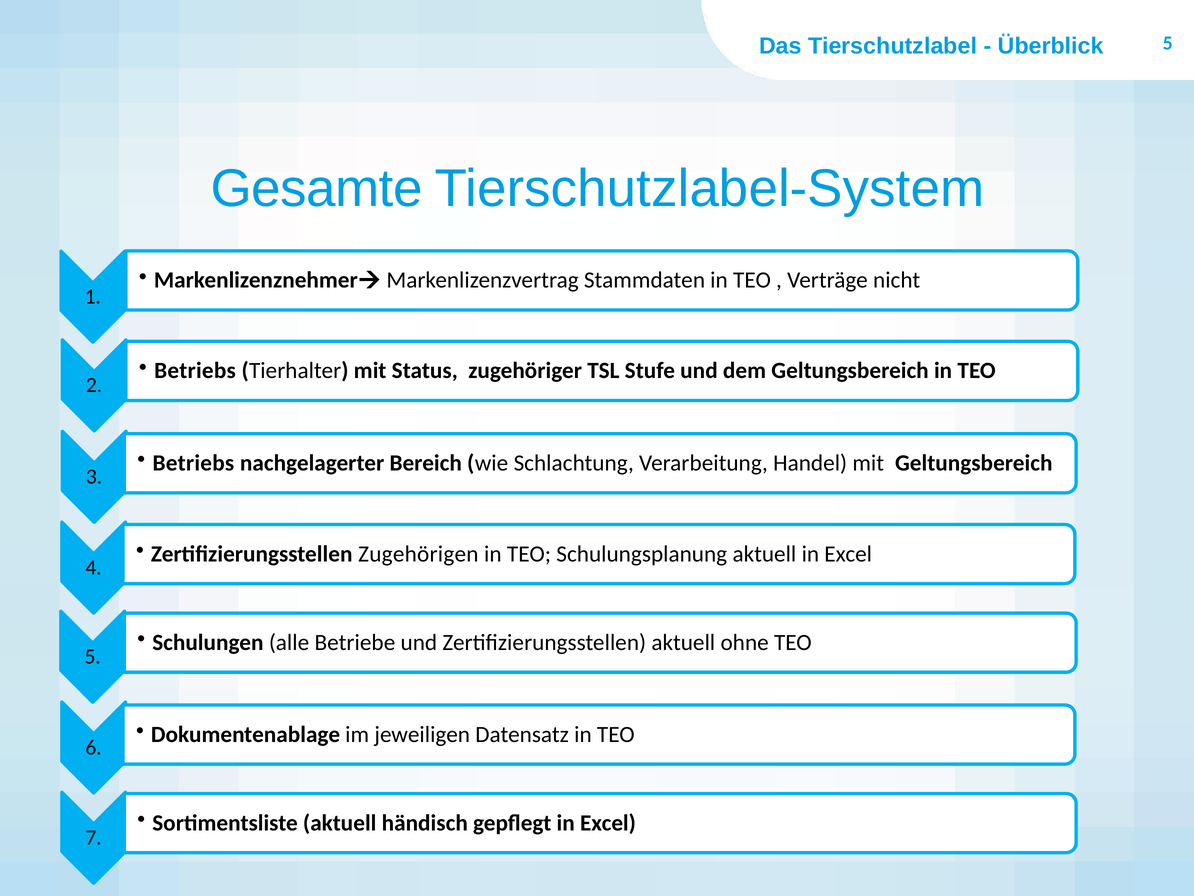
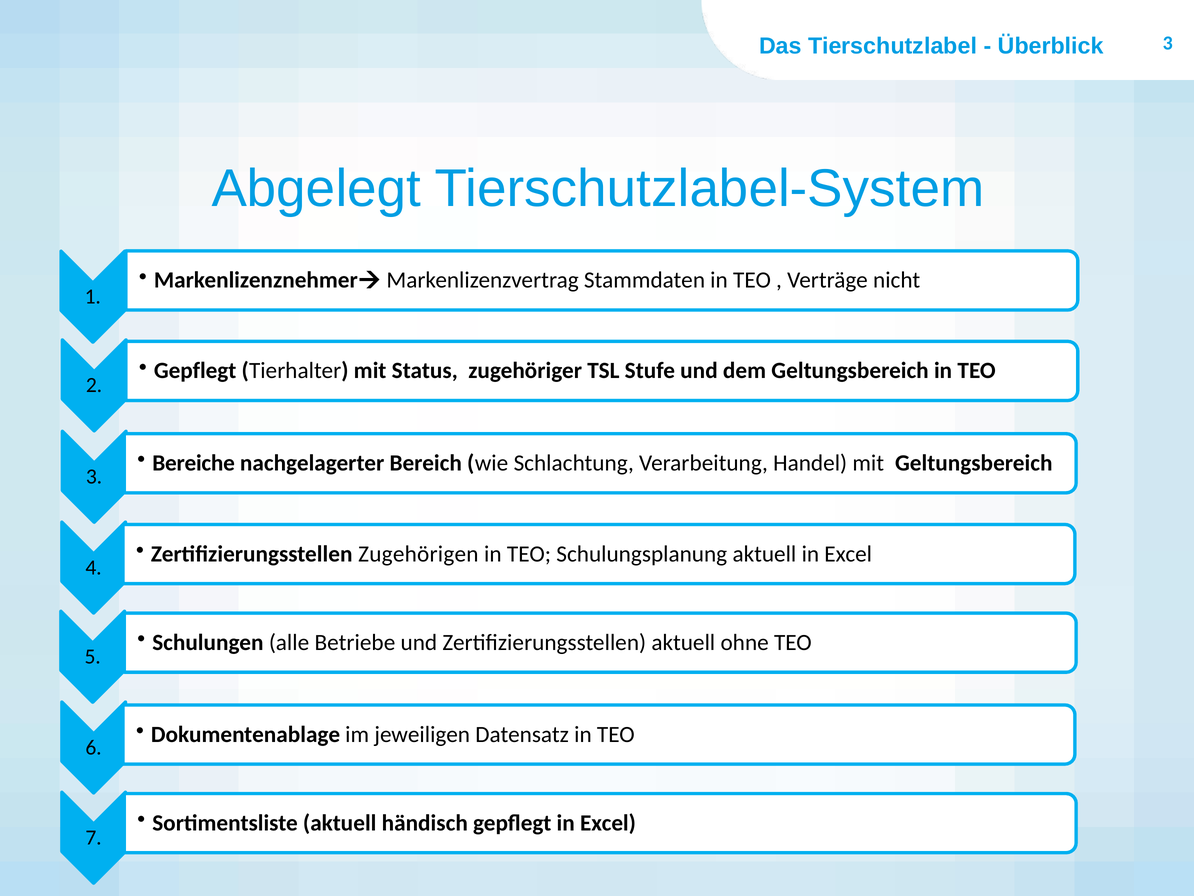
Überblick 5: 5 -> 3 (1168, 43)
Gesamte: Gesamte -> Abgelegt (316, 189)
Betriebs: Betriebs -> Gepflegt (195, 371)
Betriebs: Betriebs -> Bereiche (194, 463)
